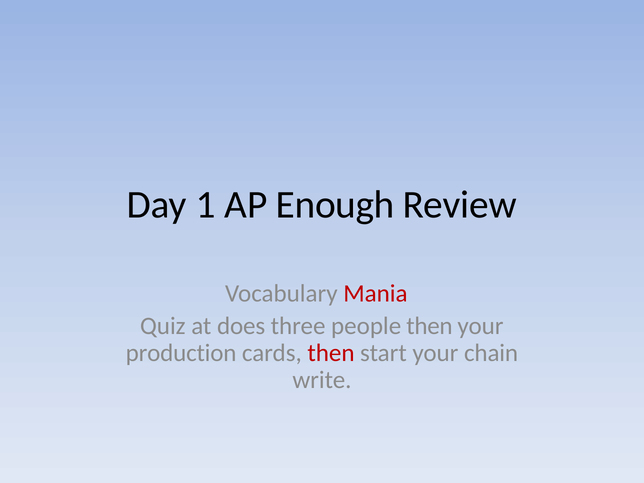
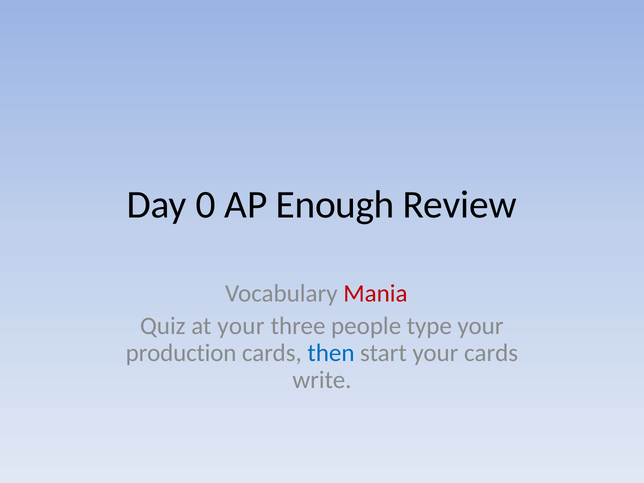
1: 1 -> 0 (206, 205)
at does: does -> your (241, 326)
people then: then -> type (429, 326)
then colour: red -> blue (331, 353)
your chain: chain -> cards (491, 353)
